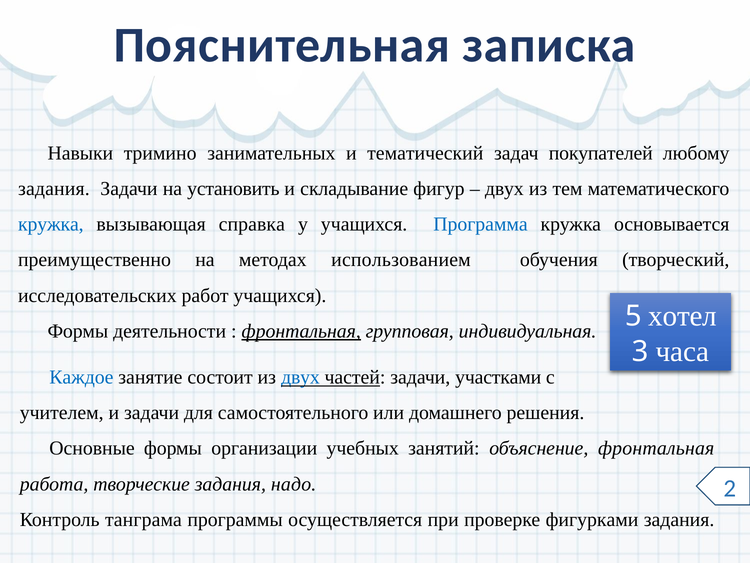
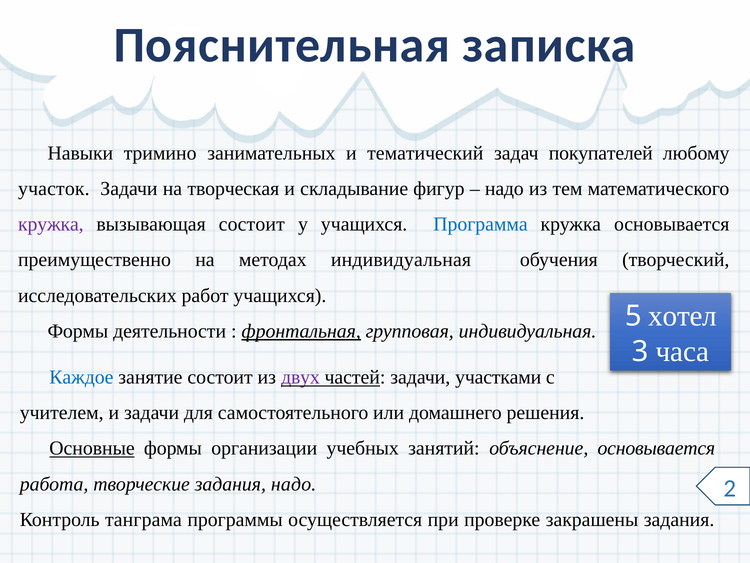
задания: задания -> участок (54, 189)
установить: установить -> творческая (233, 189)
двух: двух -> надо (504, 189)
кружка colour: blue -> purple (51, 224)
вызывающая справка: справка -> состоит (252, 224)
методах использованием: использованием -> индивидуальная (401, 260)
двух colour: blue -> purple (300, 377)
Основные underline: none -> present (92, 448)
объяснение фронтальная: фронтальная -> основывается (656, 448)
фигурками: фигурками -> закрашены (592, 519)
